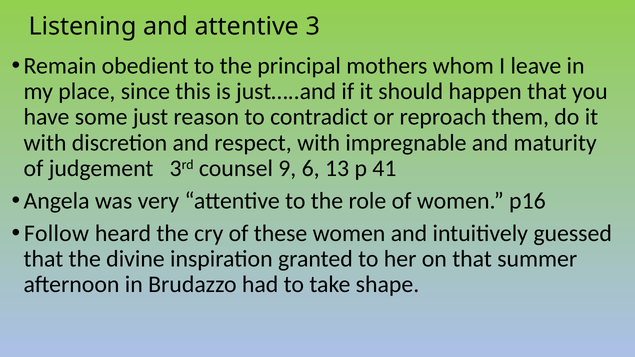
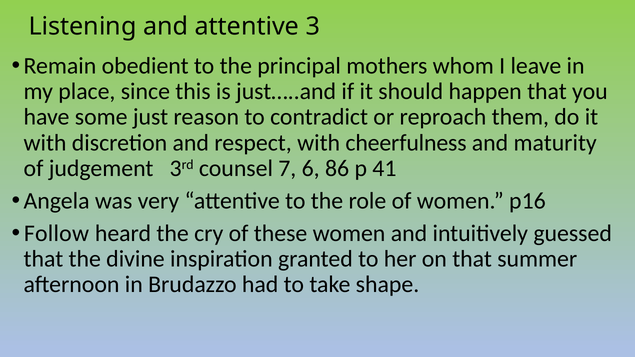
impregnable: impregnable -> cheerfulness (406, 143)
9: 9 -> 7 (287, 169)
13: 13 -> 86 (337, 169)
